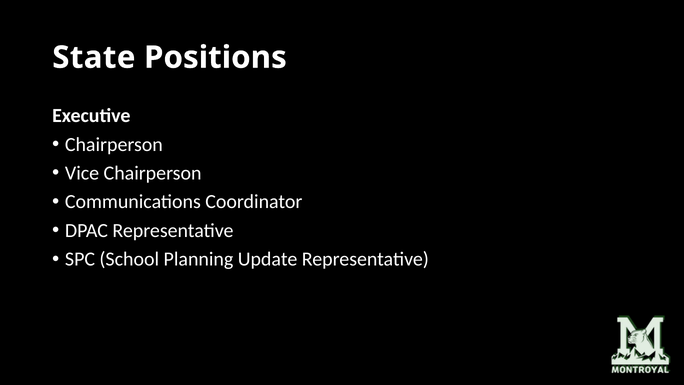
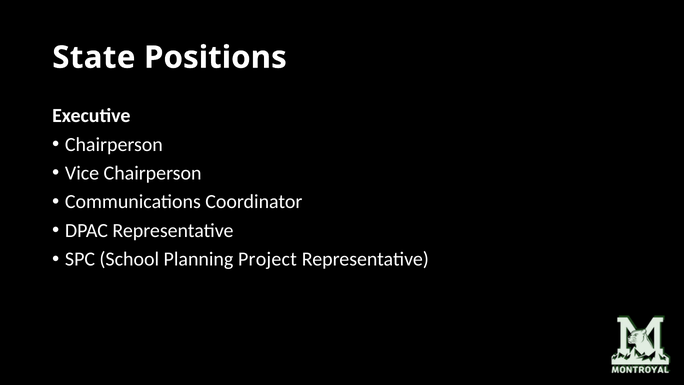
Update: Update -> Project (267, 259)
